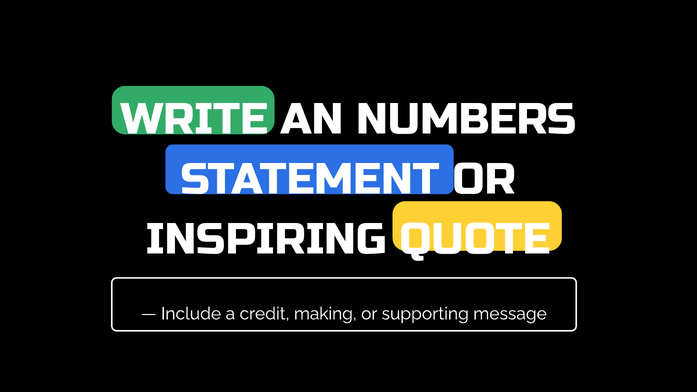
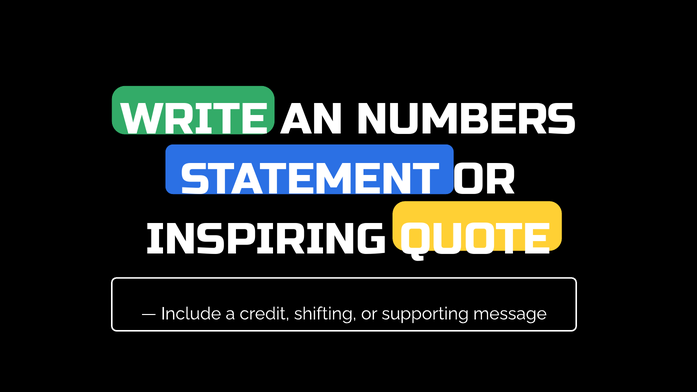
making: making -> shifting (325, 314)
